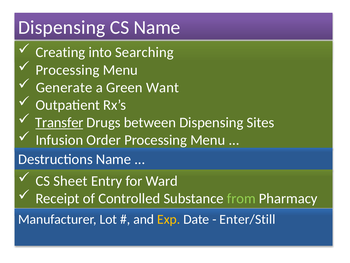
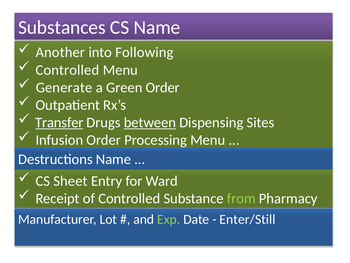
Dispensing: Dispensing -> Substances (62, 27)
Creating: Creating -> Another (60, 52)
Searching: Searching -> Following (144, 52)
Processing: Processing -> Controlled (67, 70)
Green Want: Want -> Order (163, 87)
between underline: none -> present (150, 122)
Exp colour: yellow -> light green (169, 219)
